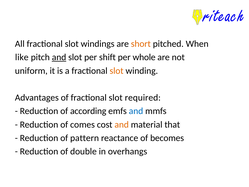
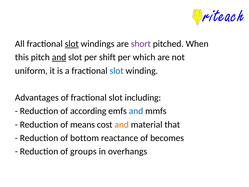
slot underline: none -> present (72, 44)
short colour: orange -> purple (141, 44)
like: like -> this (22, 57)
whole: whole -> which (144, 57)
slot colour: orange -> blue (117, 71)
required: required -> including (143, 97)
comes: comes -> means (83, 124)
pattern: pattern -> bottom (85, 138)
double: double -> groups (83, 151)
